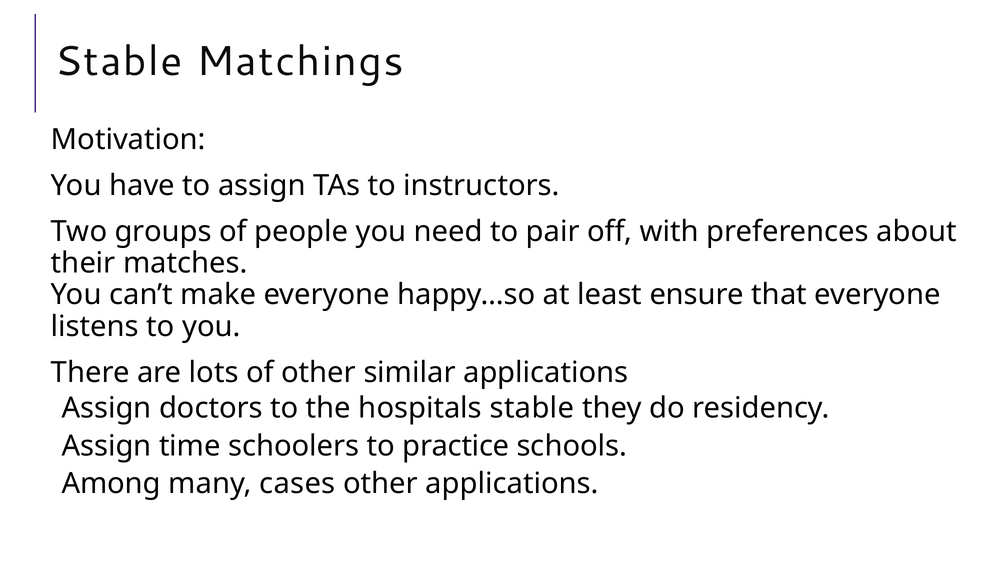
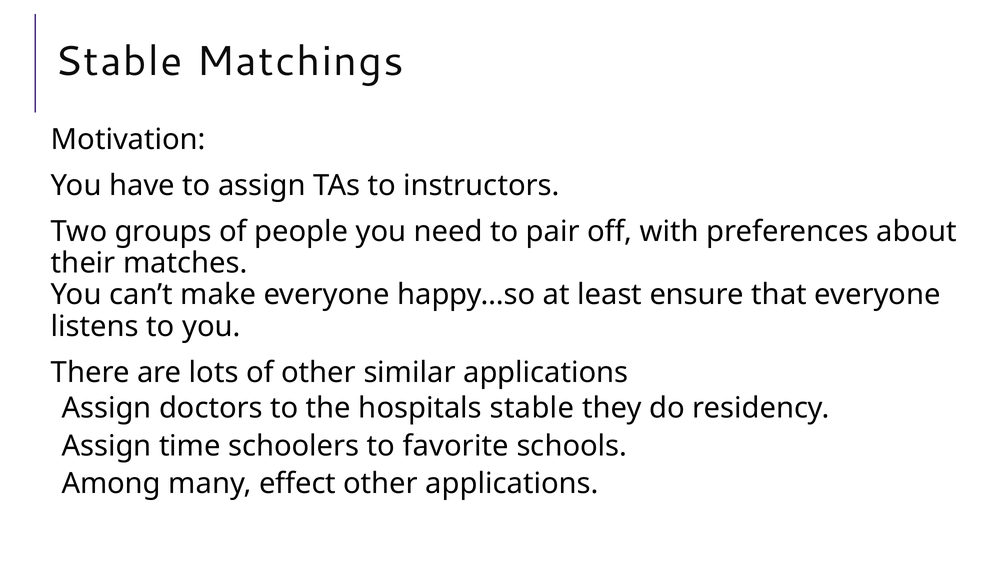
practice: practice -> favorite (456, 446)
cases: cases -> effect (298, 484)
